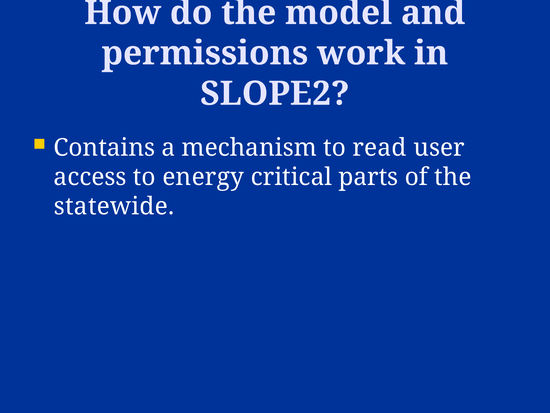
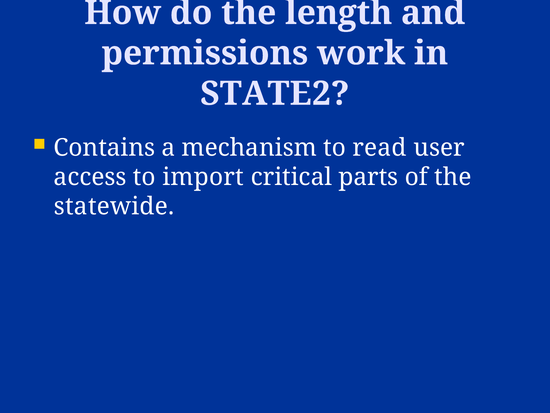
model: model -> length (339, 13)
SLOPE2: SLOPE2 -> STATE2 (275, 94)
energy: energy -> import (203, 177)
